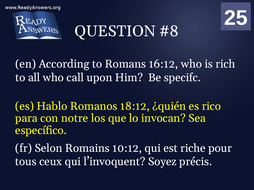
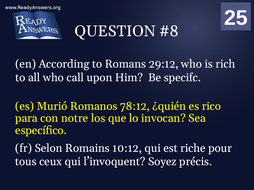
16:12: 16:12 -> 29:12 (164, 64)
Hablo: Hablo -> Murió (52, 106)
18:12: 18:12 -> 78:12 (135, 106)
